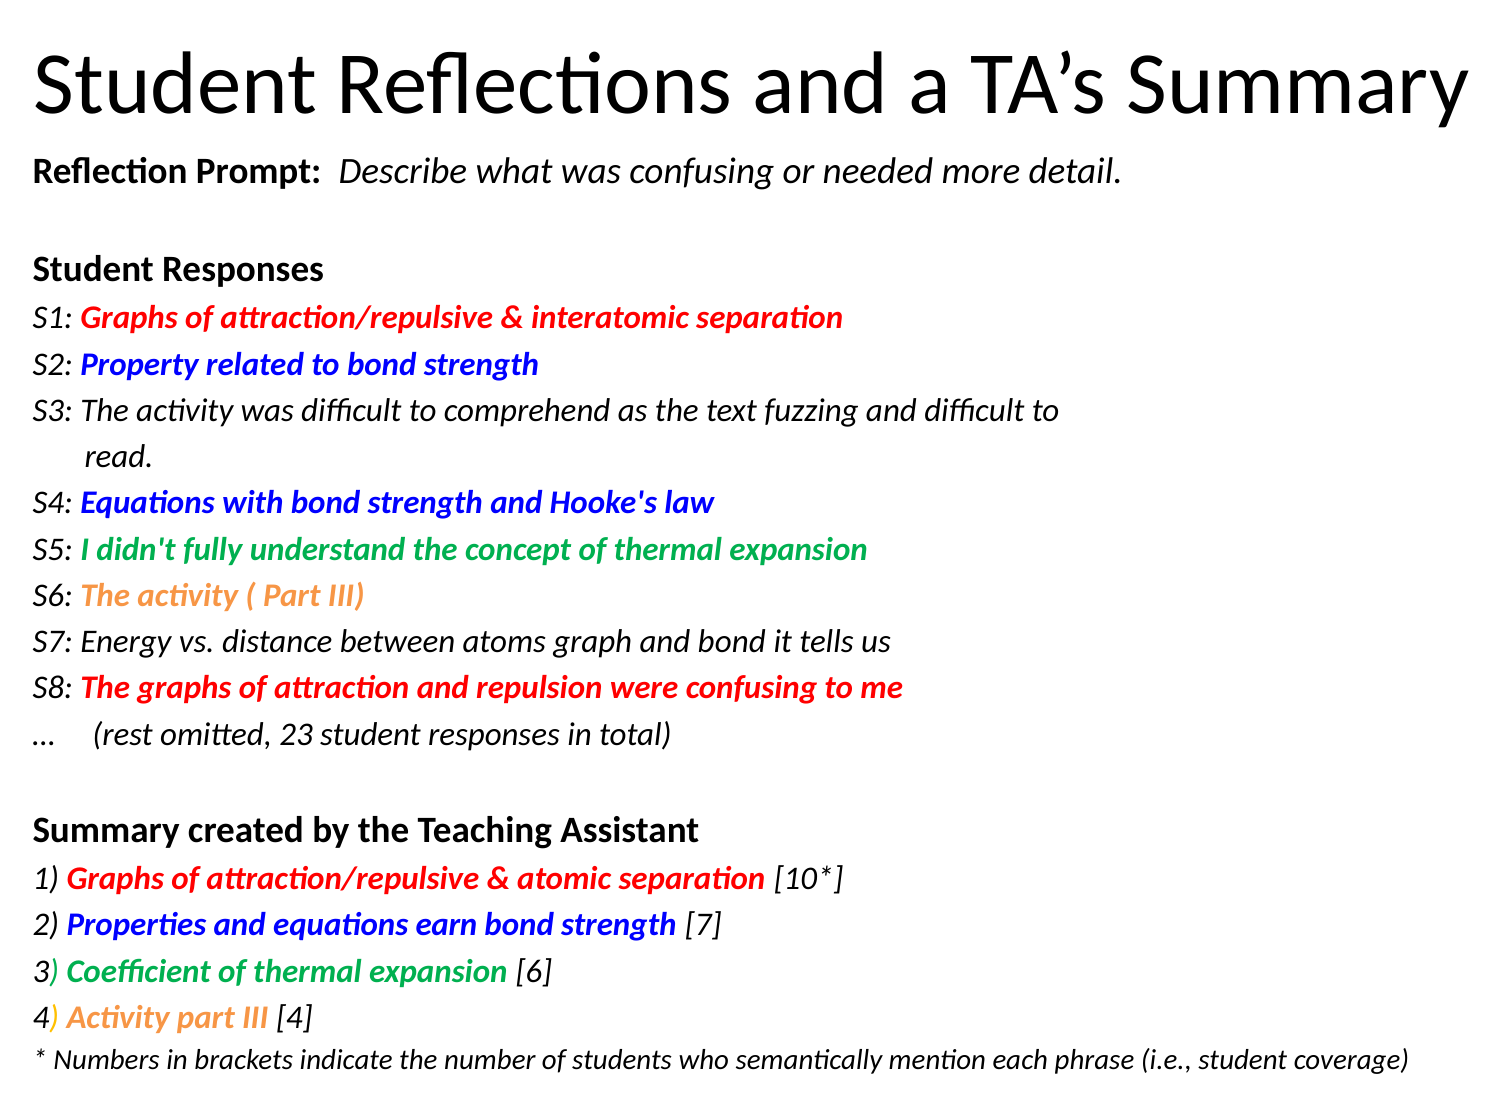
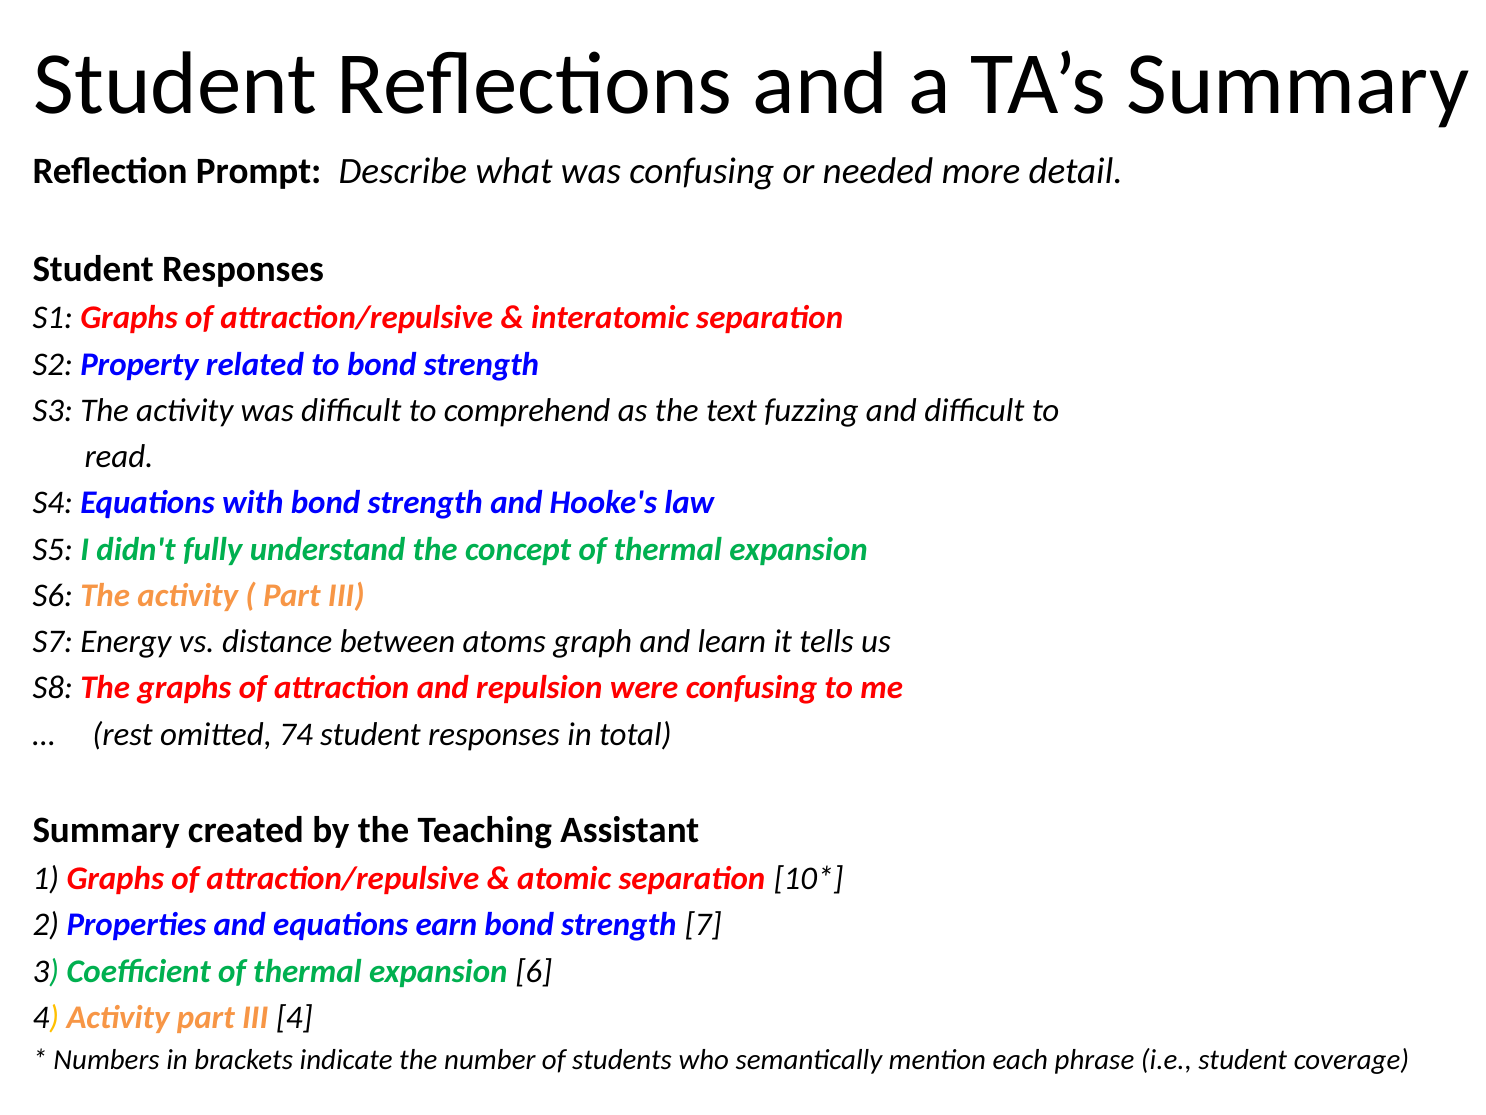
and bond: bond -> learn (732, 641)
23: 23 -> 74 (296, 734)
